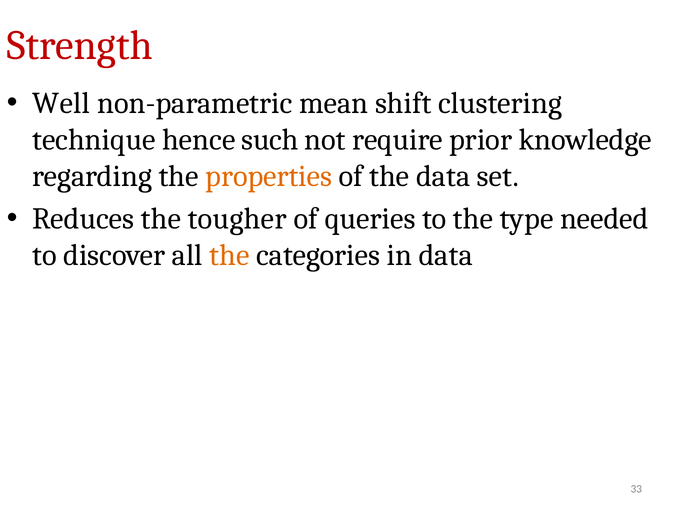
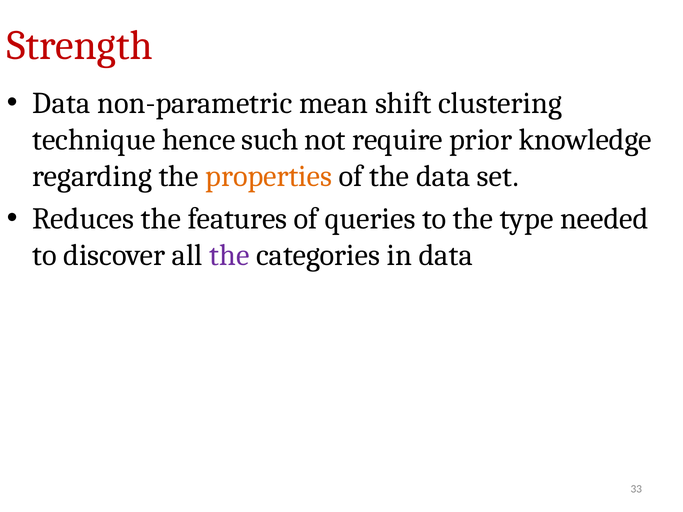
Well: Well -> Data (61, 103)
tougher: tougher -> features (237, 219)
the colour: orange -> purple (229, 255)
